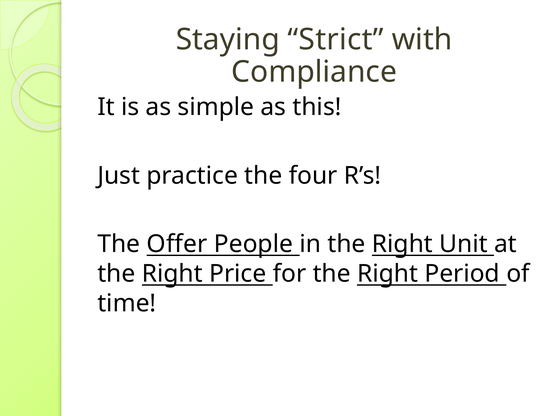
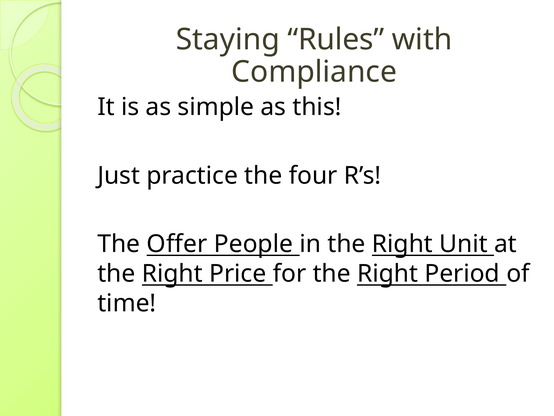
Strict: Strict -> Rules (336, 39)
